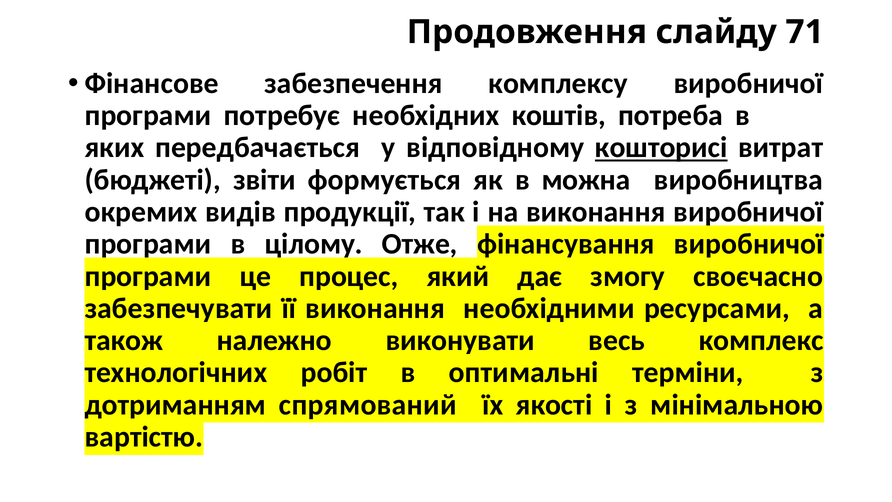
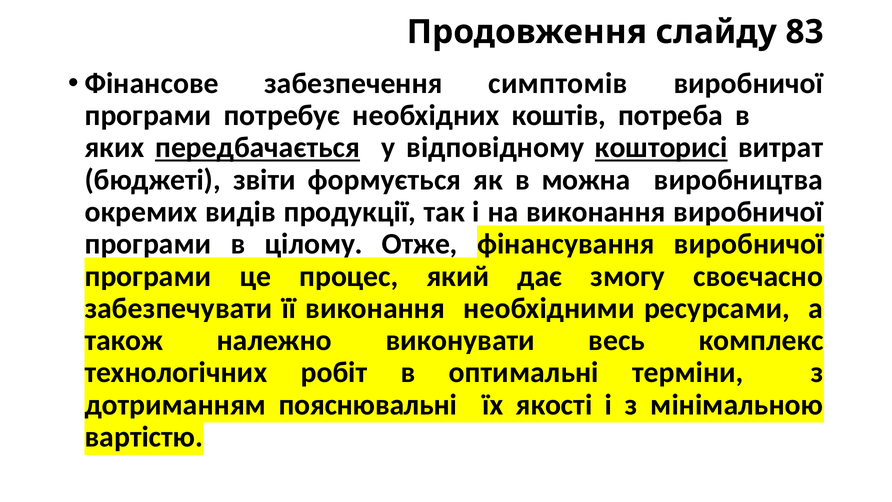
71: 71 -> 83 (805, 32)
комплексу: комплексу -> симптомів (558, 83)
передбачається underline: none -> present (258, 148)
спрямований: спрямований -> пояснювальні (368, 405)
